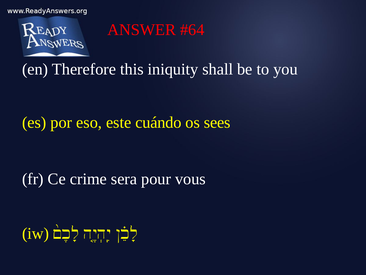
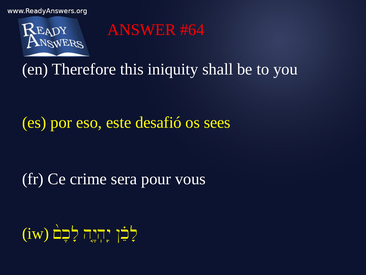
cuándo: cuándo -> desafió (158, 122)
